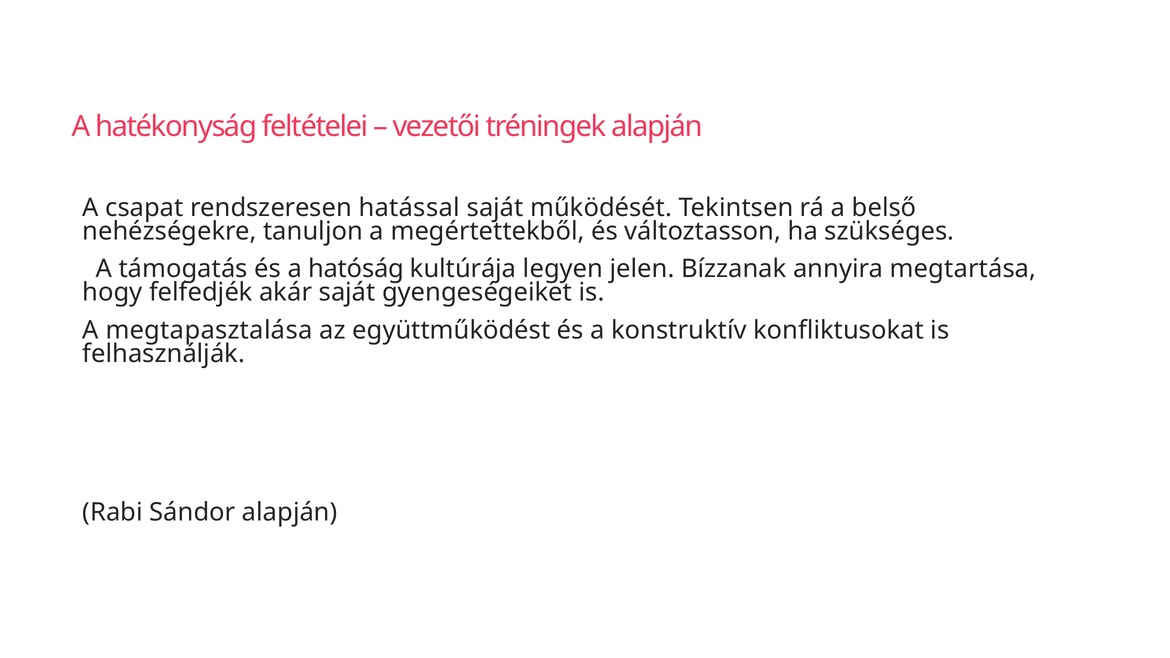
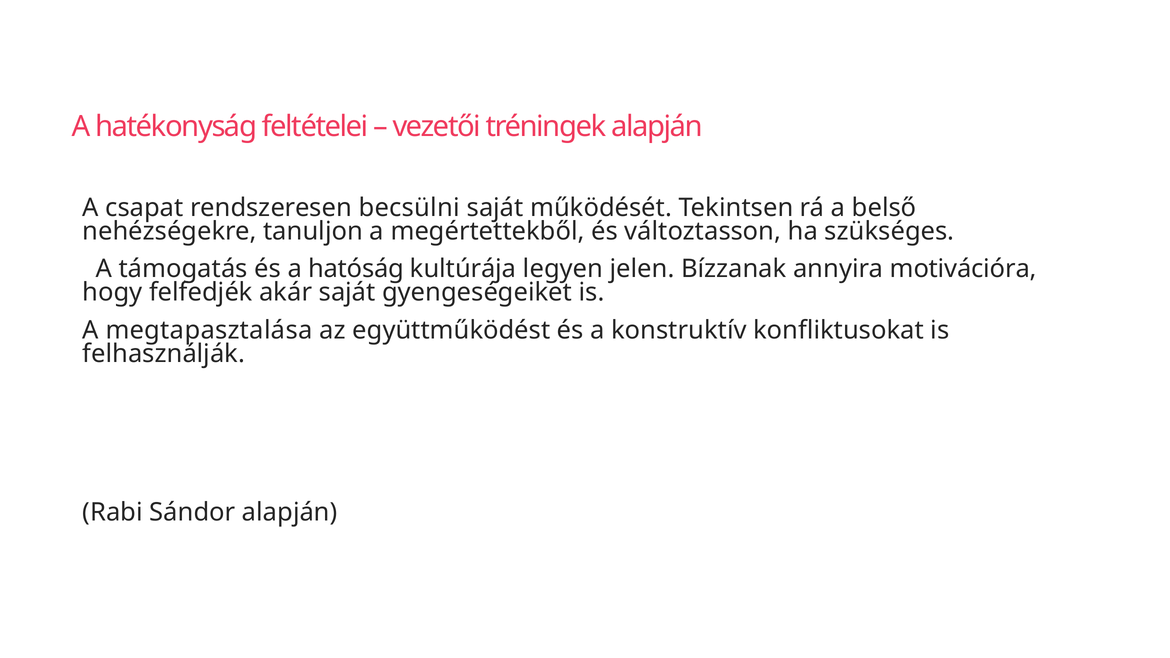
hatással: hatással -> becsülni (409, 208)
megtartása: megtartása -> motivációra (963, 269)
